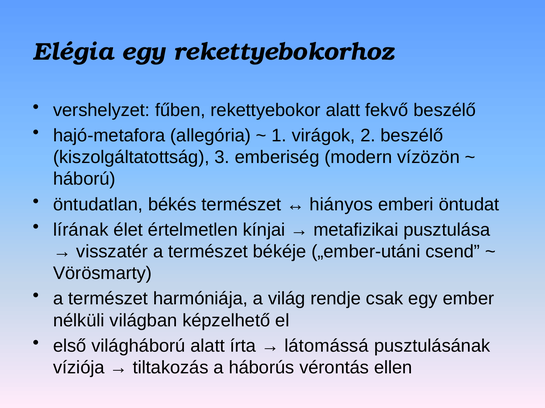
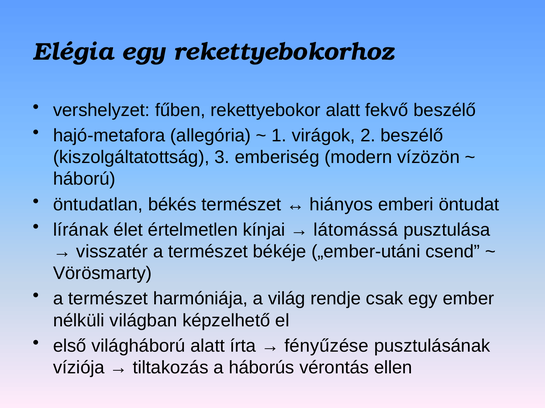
metafizikai: metafizikai -> látomássá (356, 230)
látomássá: látomássá -> fényűzése (327, 346)
